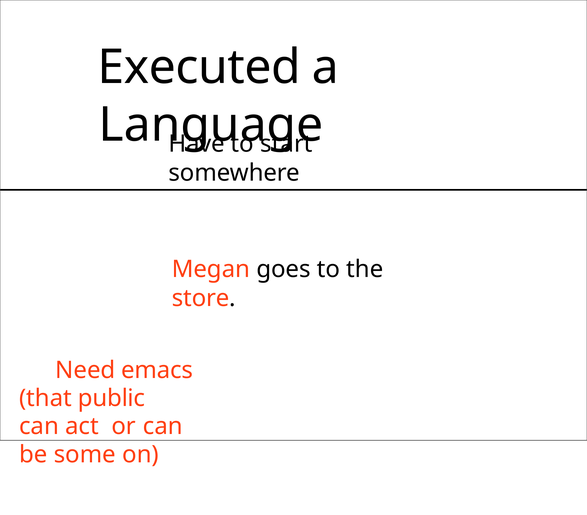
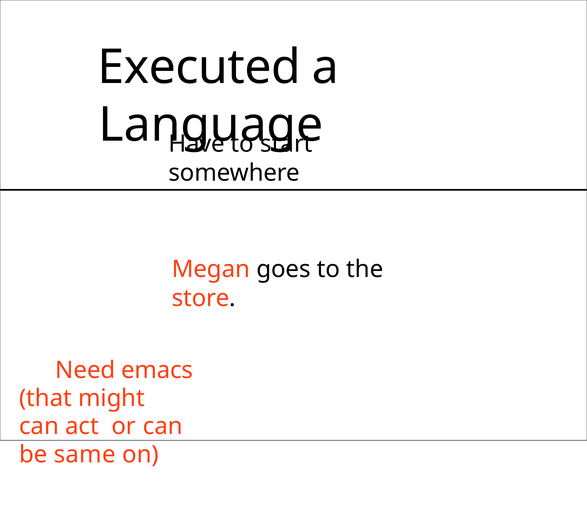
public: public -> might (112, 398)
some: some -> same (85, 454)
